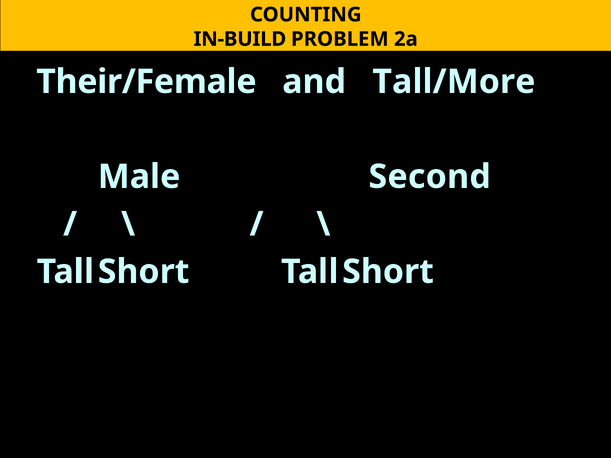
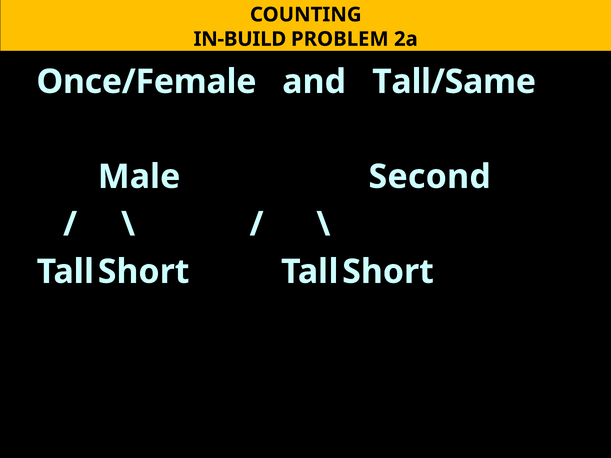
Their/Female: Their/Female -> Once/Female (146, 82)
Tall/More: Tall/More -> Tall/Same (454, 82)
